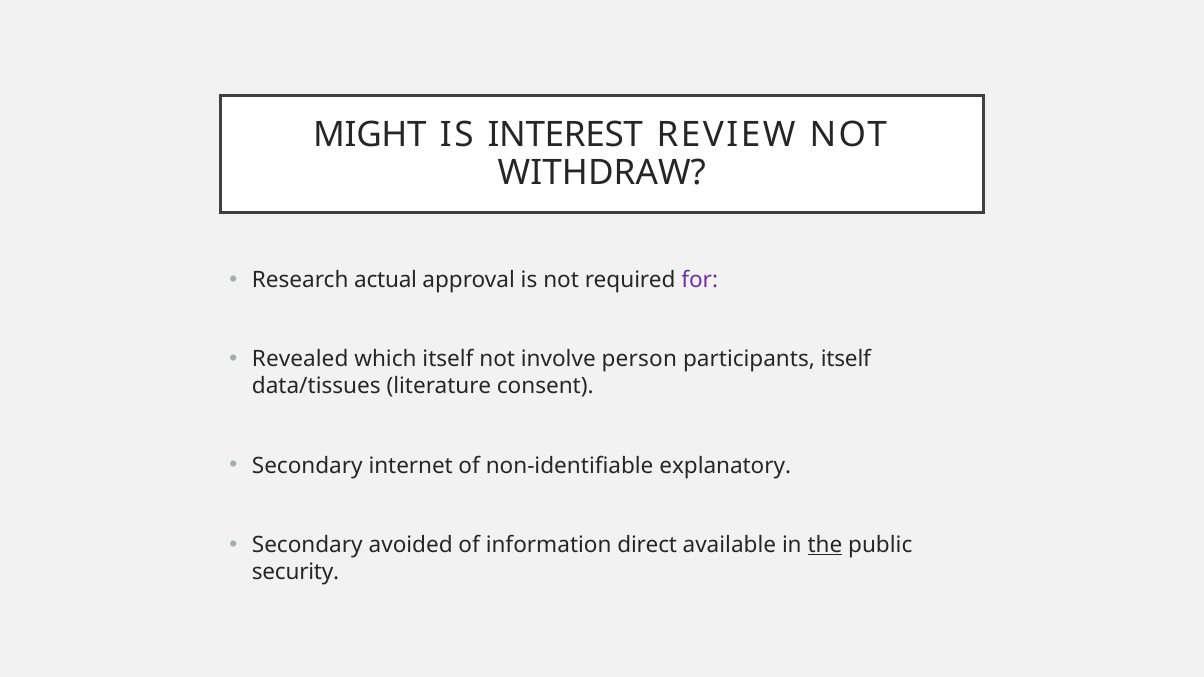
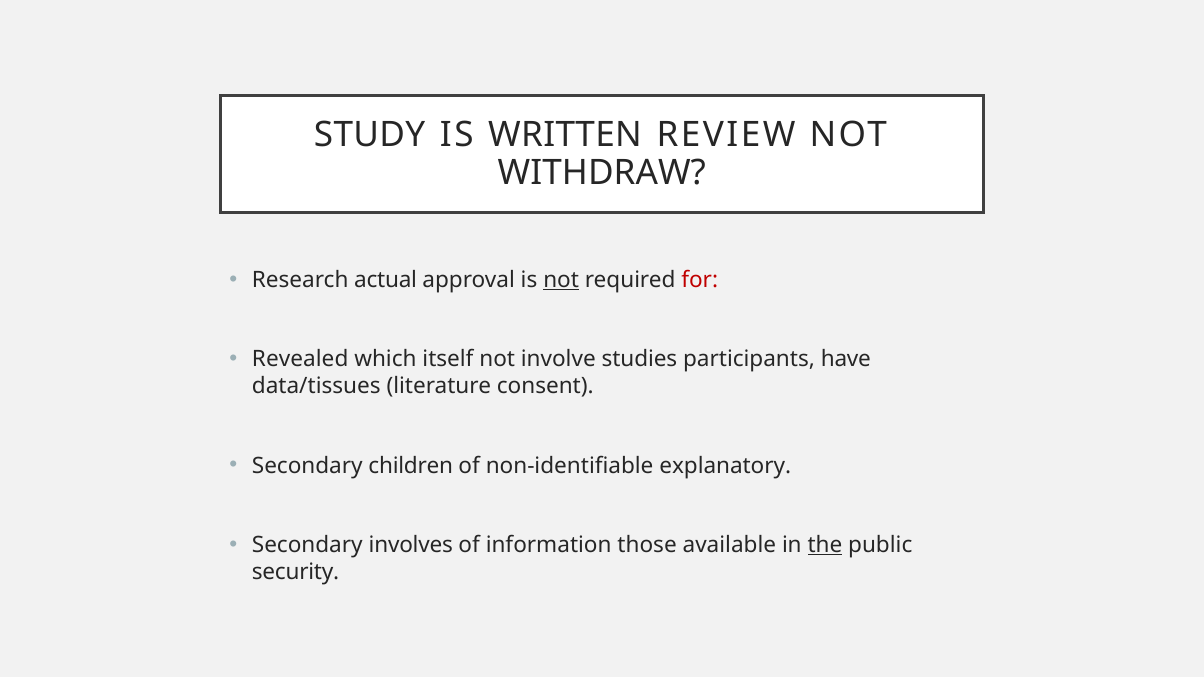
MIGHT: MIGHT -> STUDY (370, 135)
INTEREST: INTEREST -> WRITTEN (565, 135)
not underline: none -> present (561, 280)
for colour: purple -> red (700, 280)
person: person -> studies (639, 359)
participants itself: itself -> have (846, 359)
internet: internet -> children (411, 466)
avoided: avoided -> involves (411, 545)
direct: direct -> those (647, 545)
